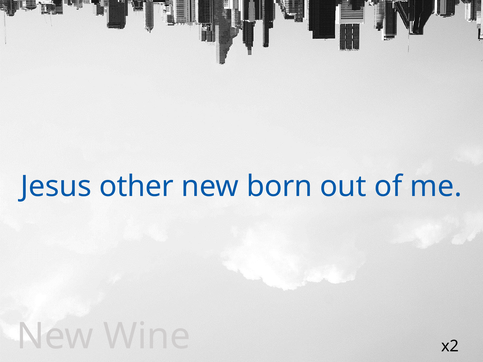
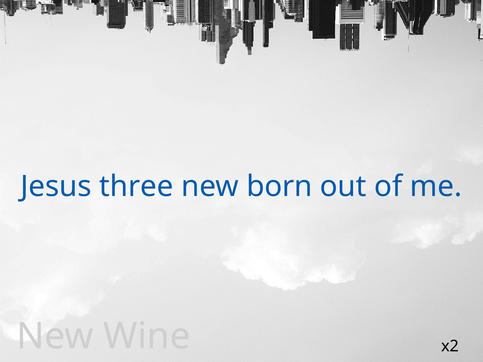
other: other -> three (136, 186)
